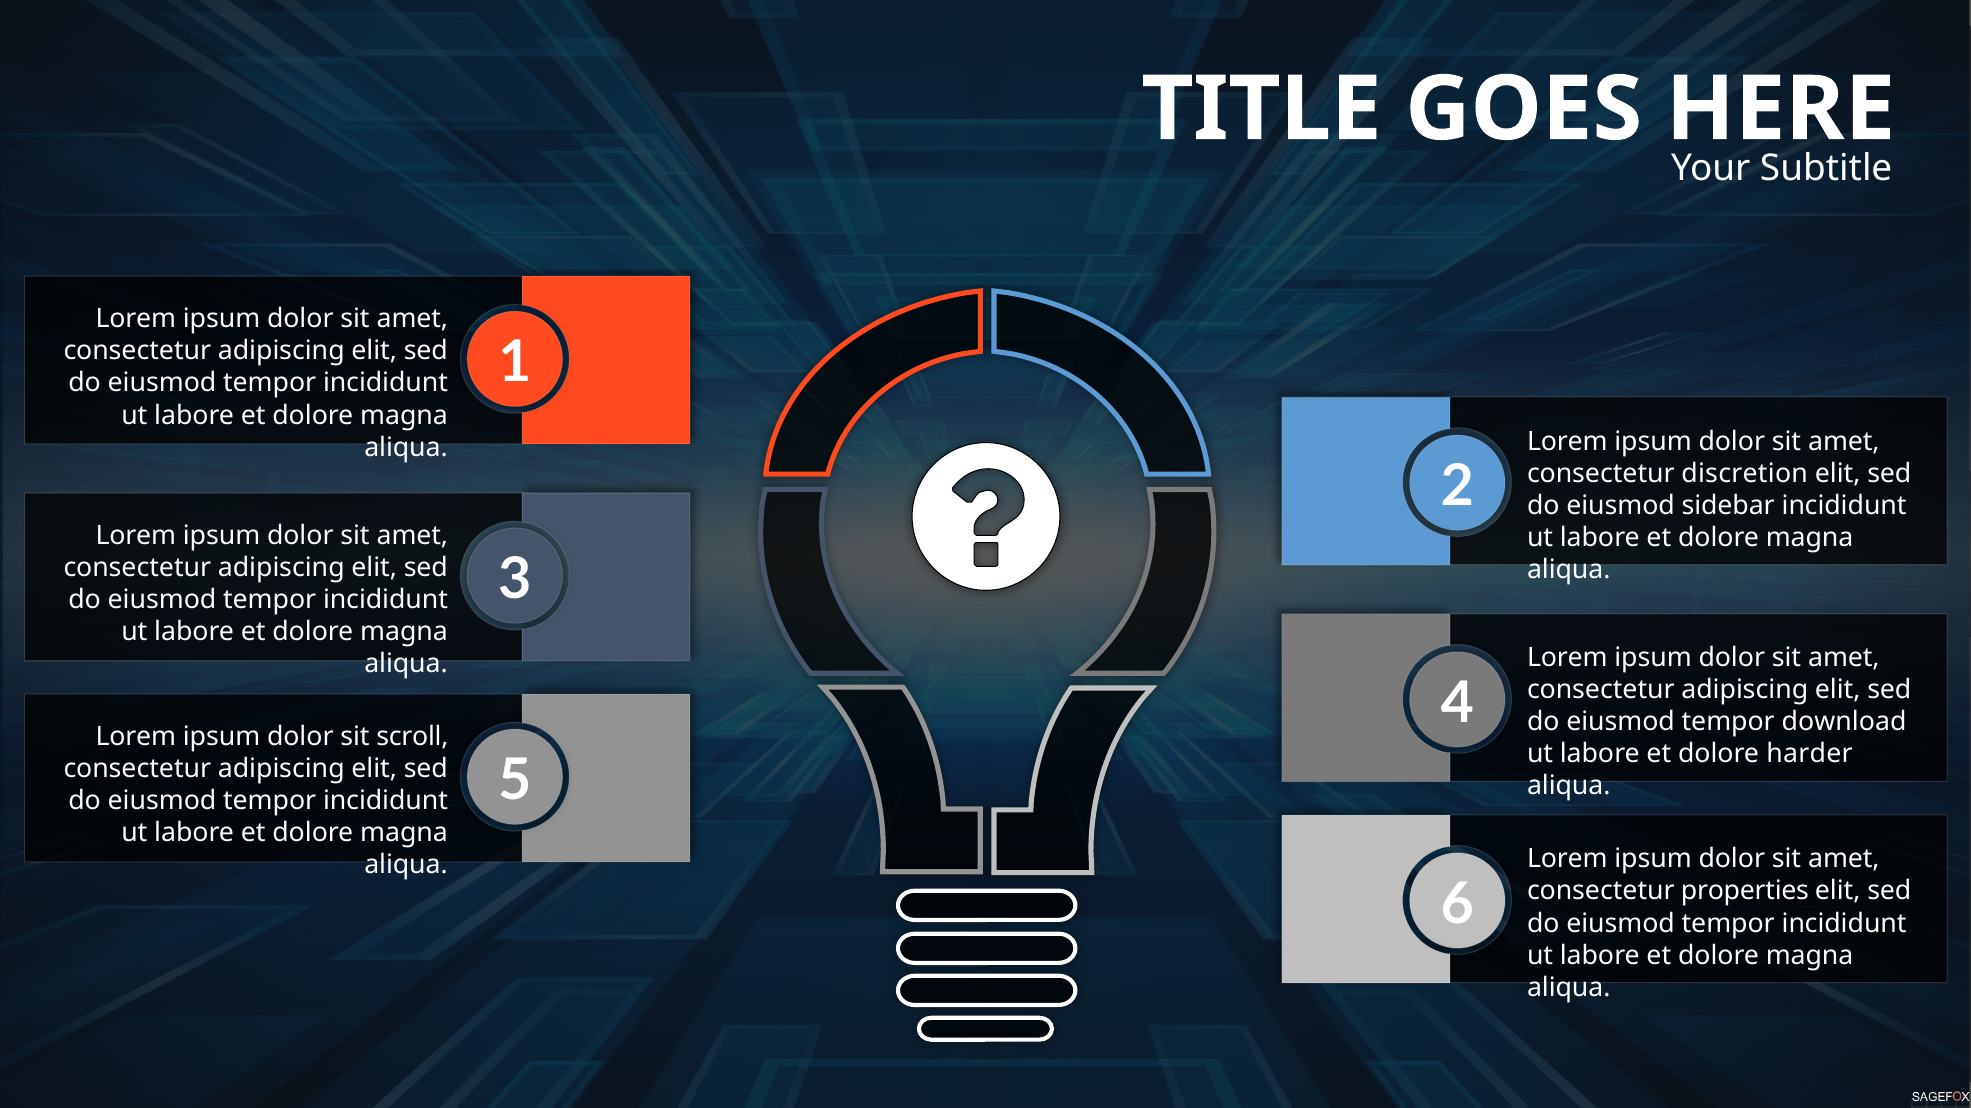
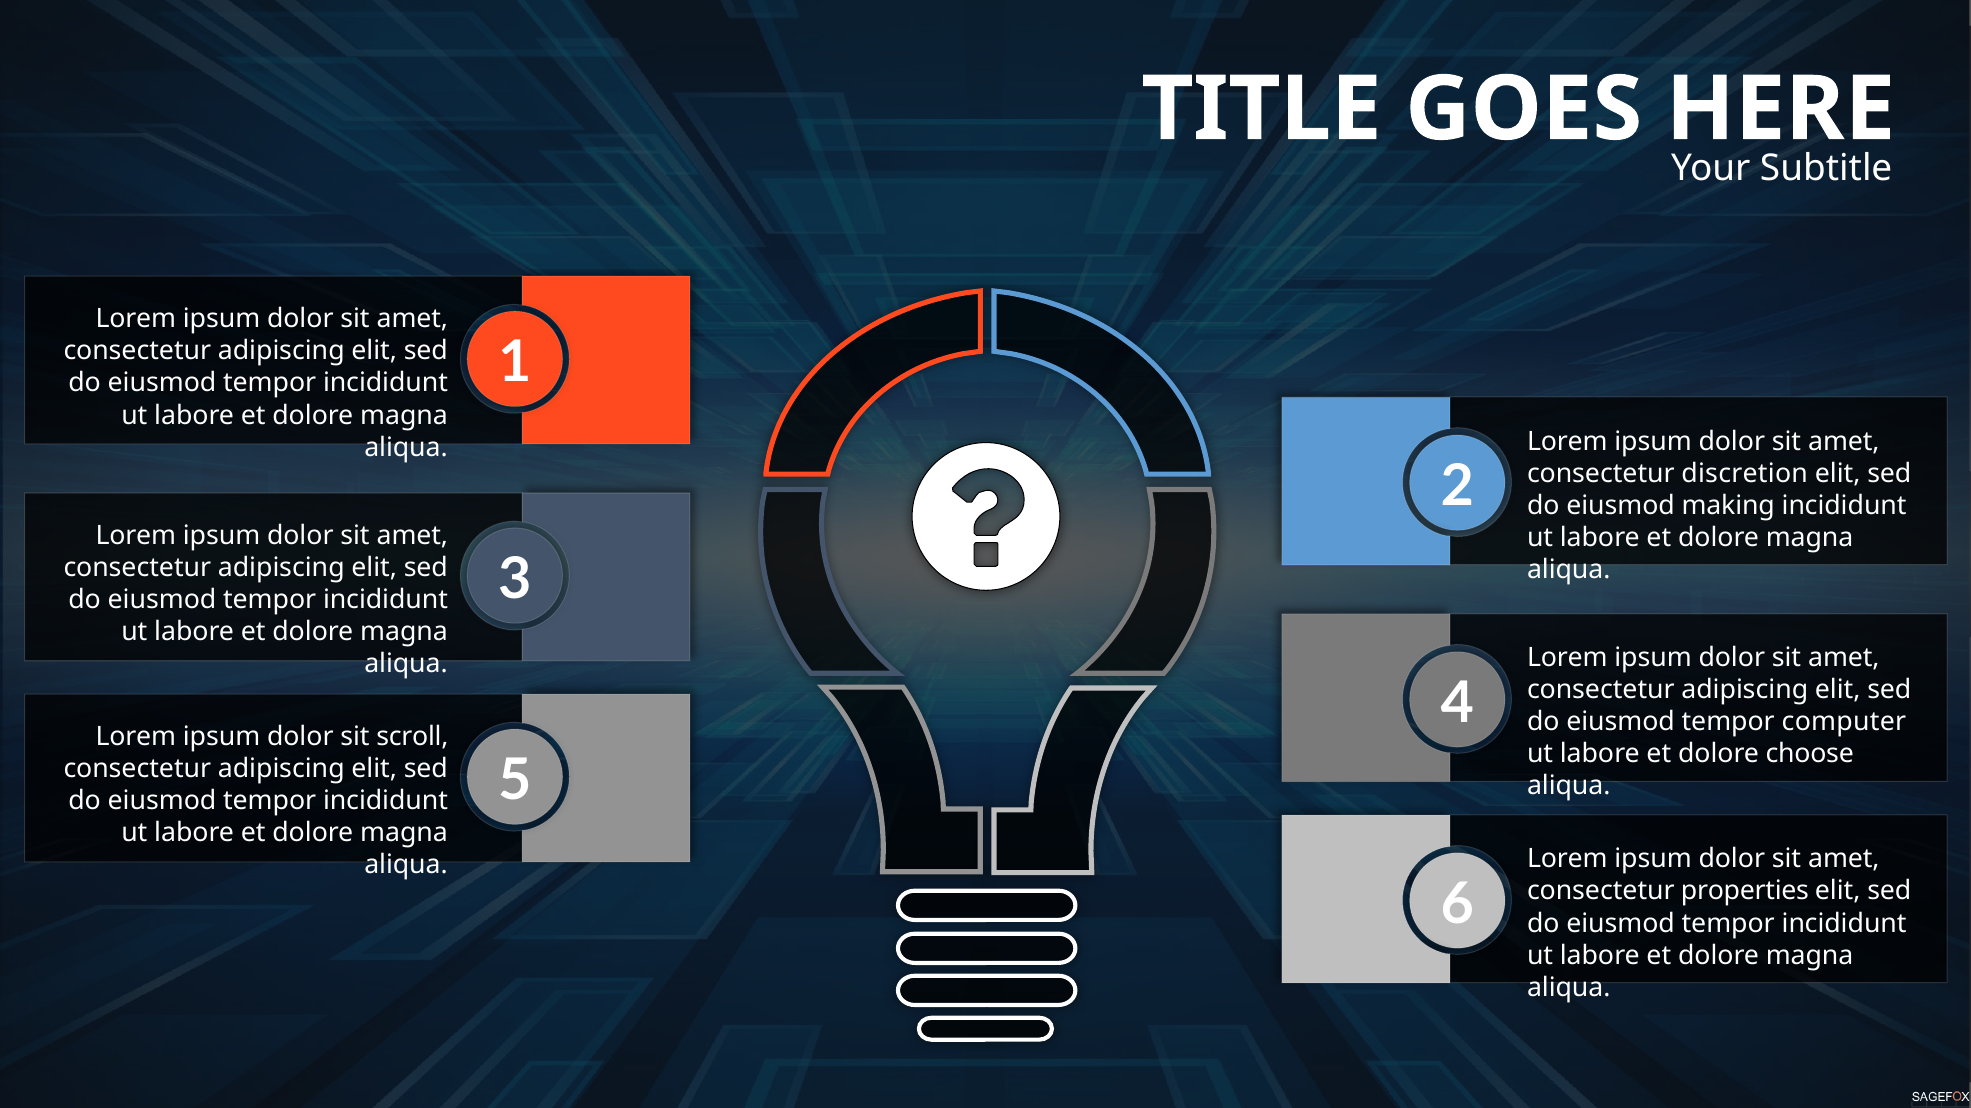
sidebar: sidebar -> making (1728, 506)
download: download -> computer (1844, 723)
harder: harder -> choose (1810, 755)
